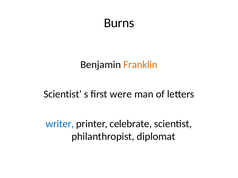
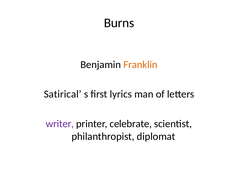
Scientist: Scientist -> Satirical (63, 94)
were: were -> lyrics (121, 94)
writer colour: blue -> purple (60, 124)
